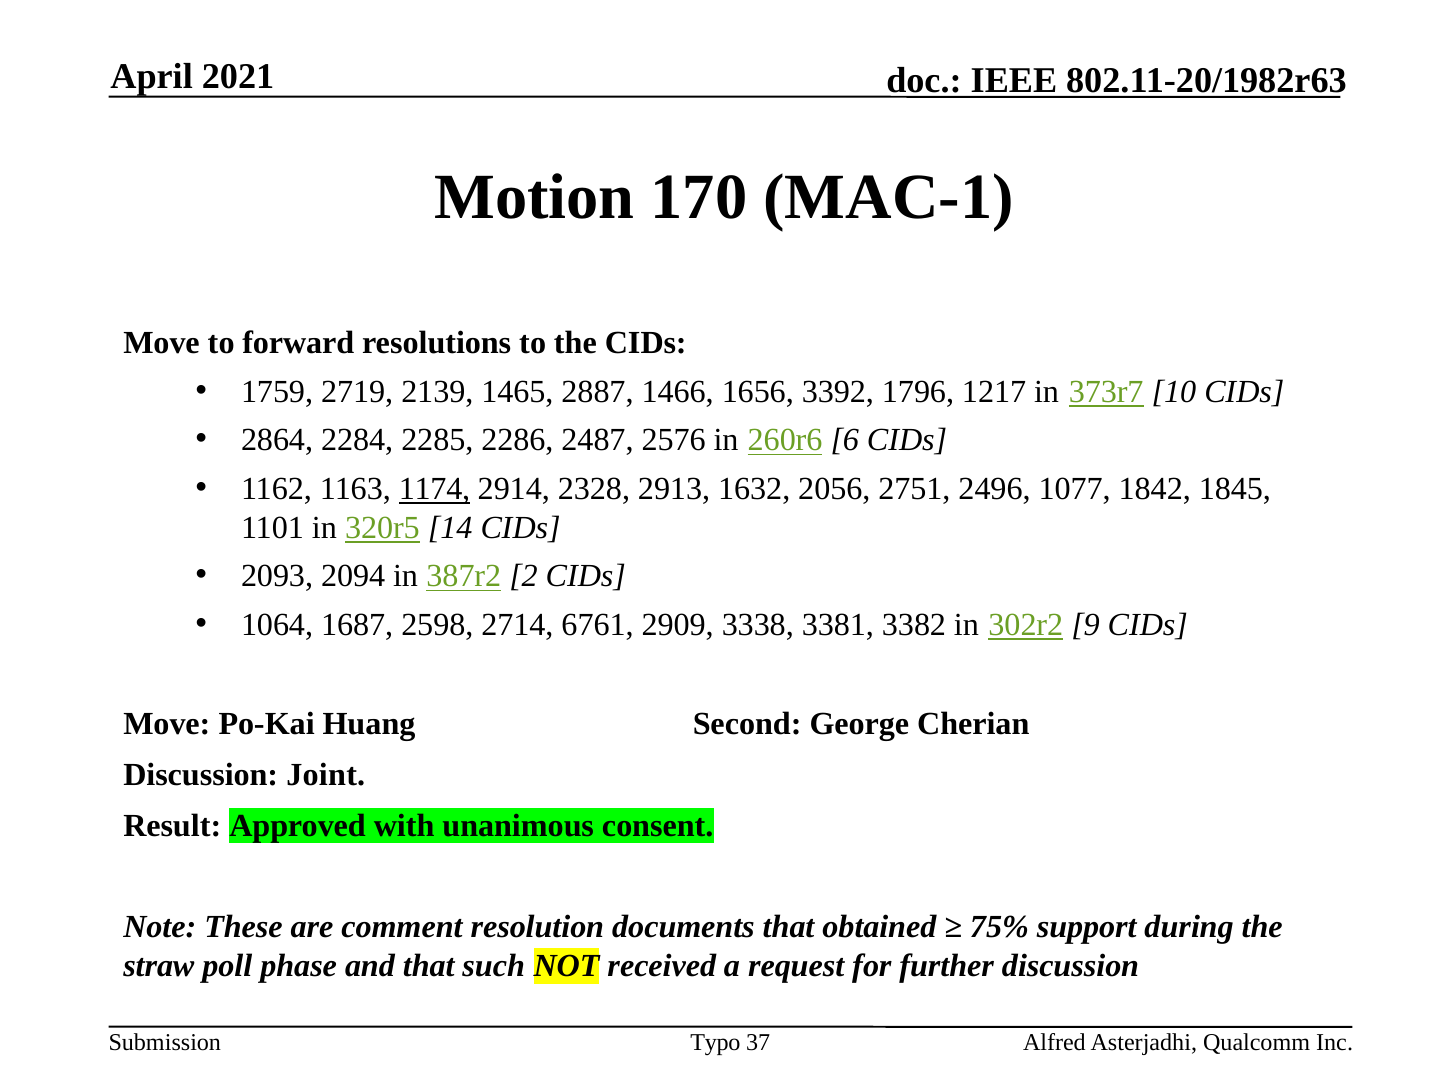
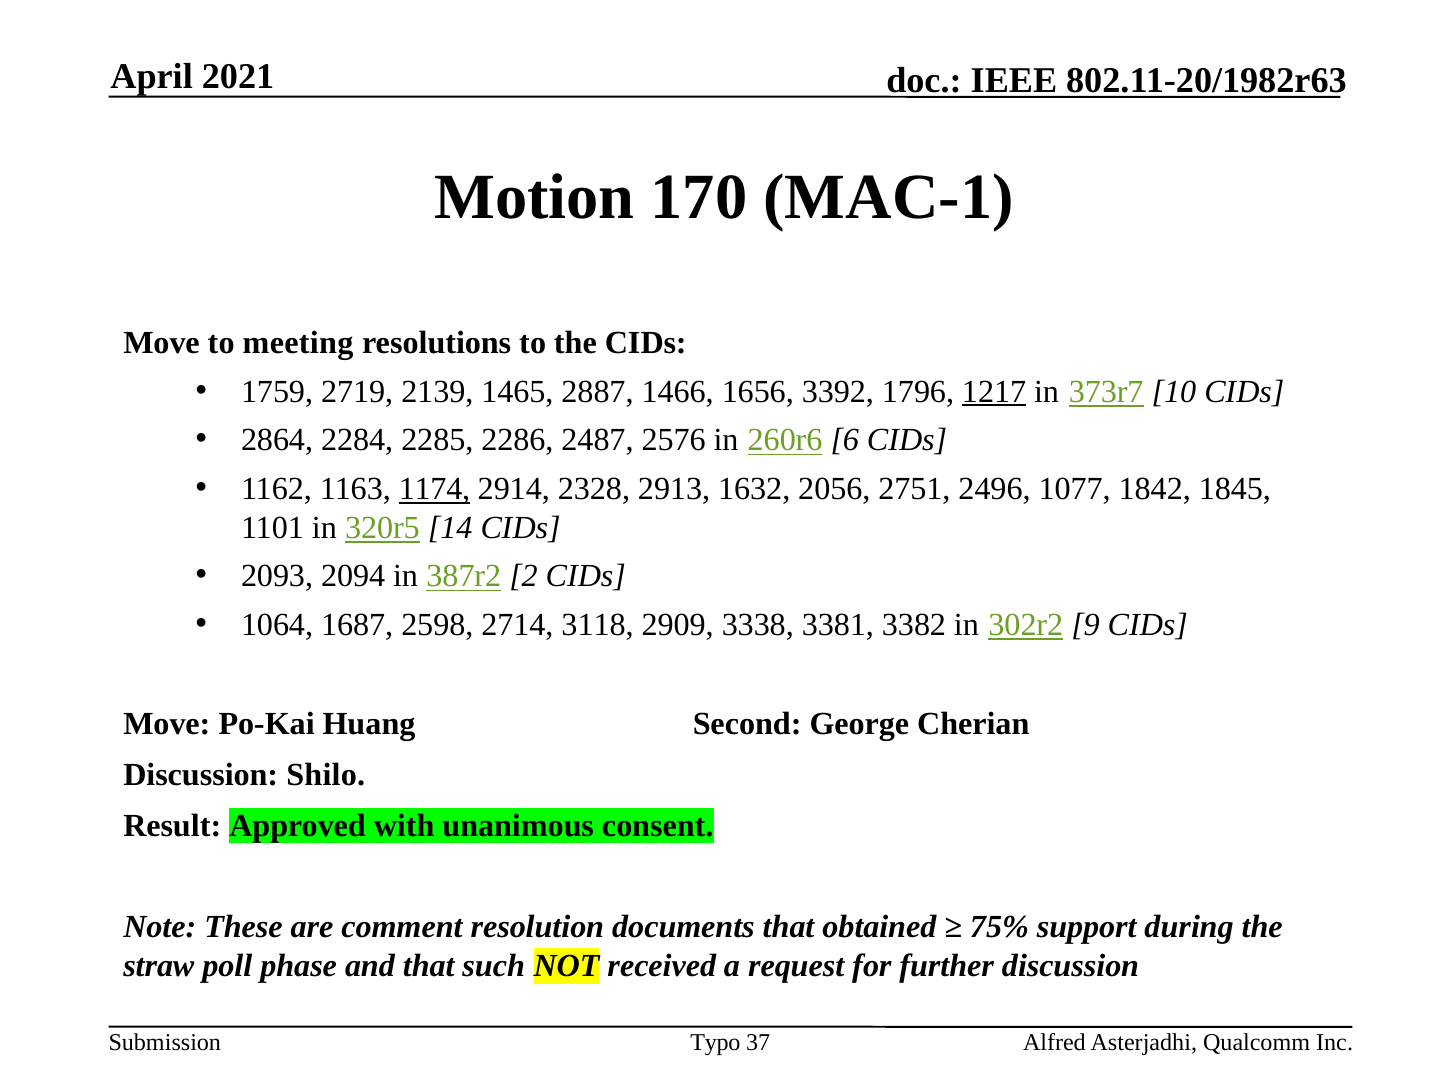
forward: forward -> meeting (298, 343)
1217 underline: none -> present (994, 391)
6761: 6761 -> 3118 (598, 625)
Joint: Joint -> Shilo (326, 775)
